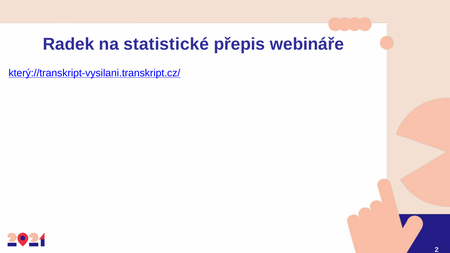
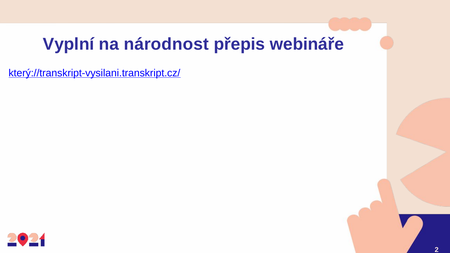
Radek: Radek -> Vyplní (69, 44)
statistické: statistické -> národnost (166, 44)
